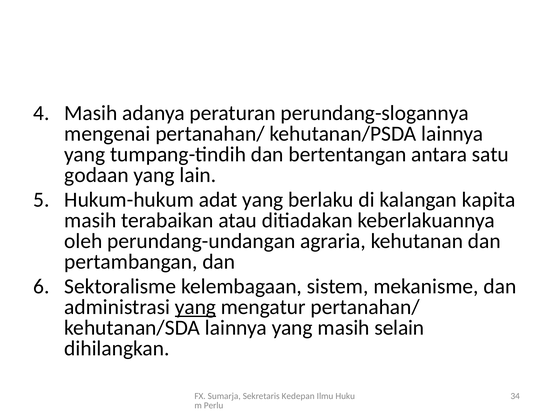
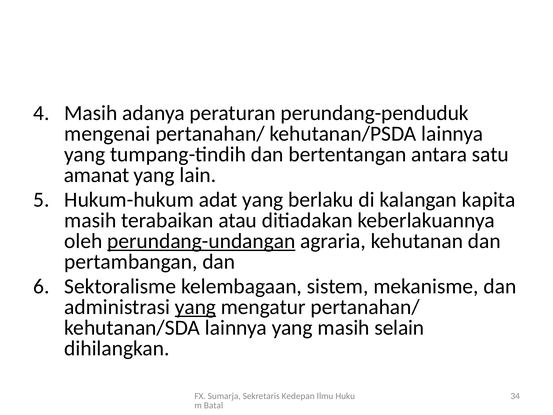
perundang-slogannya: perundang-slogannya -> perundang-penduduk (375, 113)
godaan: godaan -> amanat (97, 175)
perundang-undangan underline: none -> present (201, 241)
Perlu: Perlu -> Batal (214, 405)
